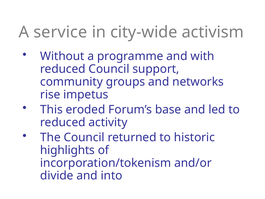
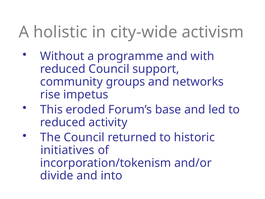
service: service -> holistic (60, 32)
highlights: highlights -> initiatives (67, 150)
